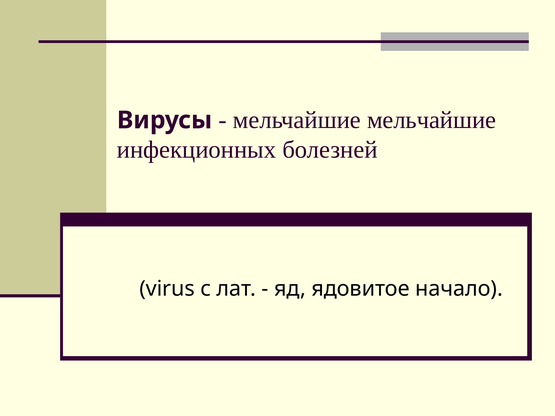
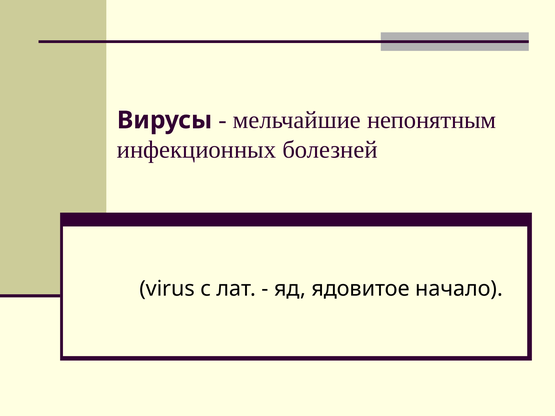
мельчайшие мельчайшие: мельчайшие -> непонятным (432, 120)
